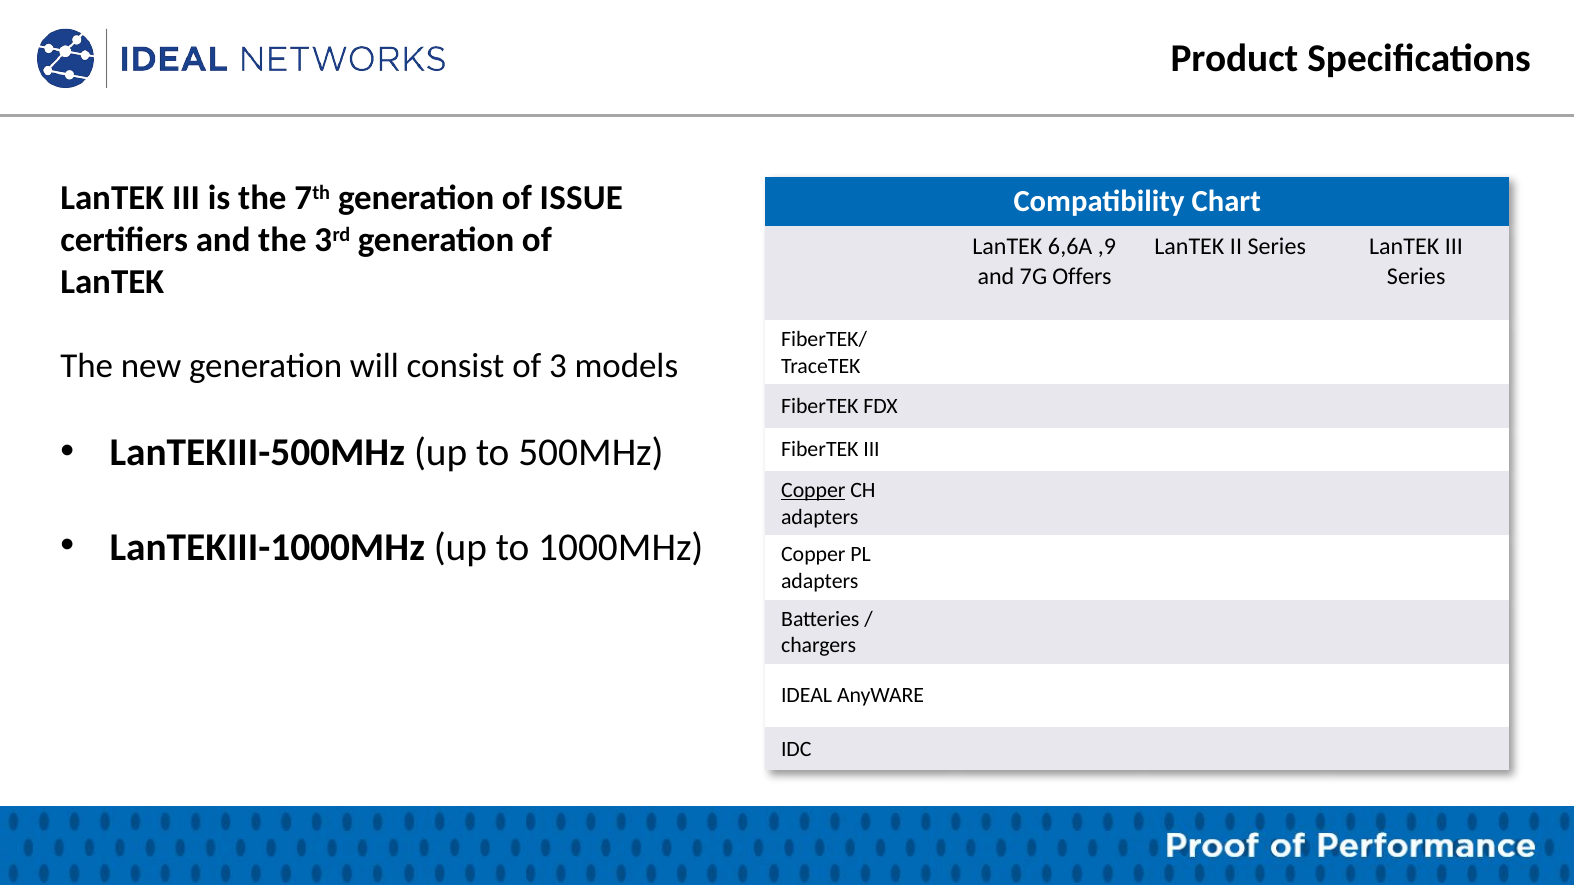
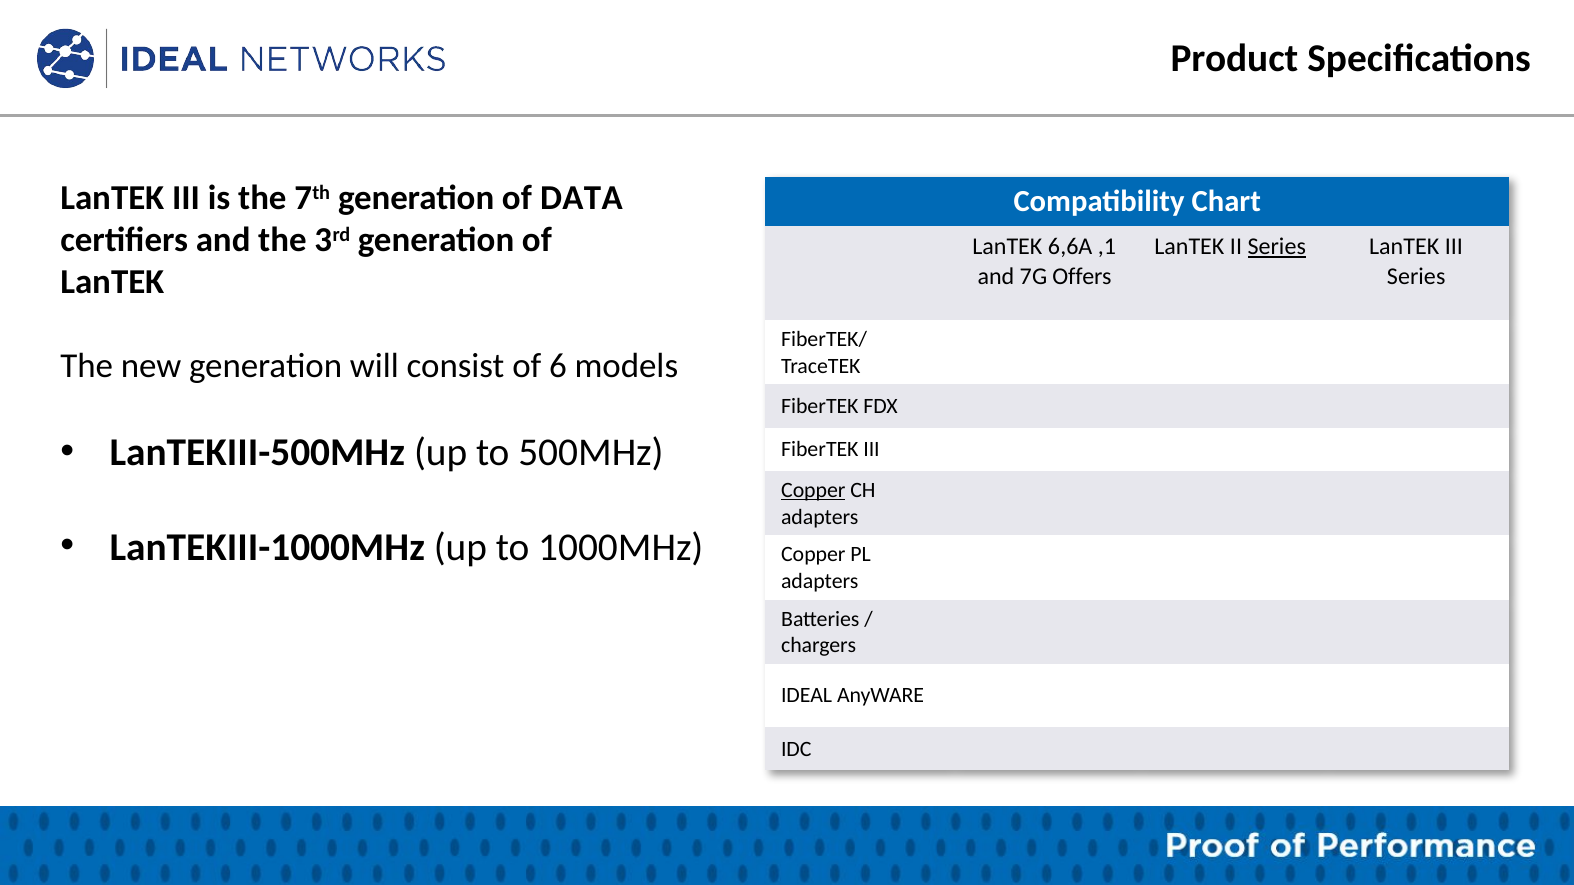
ISSUE: ISSUE -> DATA (581, 198)
,9: ,9 -> ,1 (1107, 247)
Series underline: none -> present (1277, 247)
3: 3 -> 6 (558, 366)
